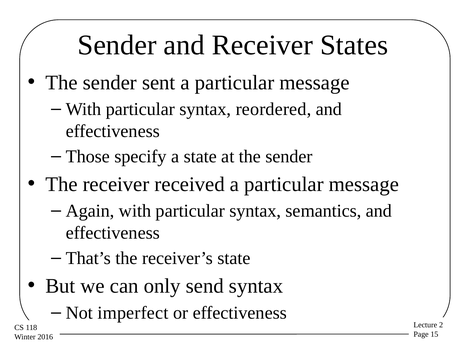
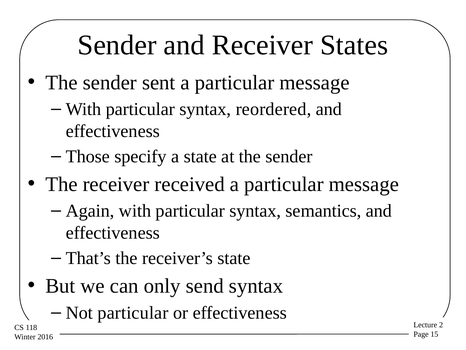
Not imperfect: imperfect -> particular (133, 312)
